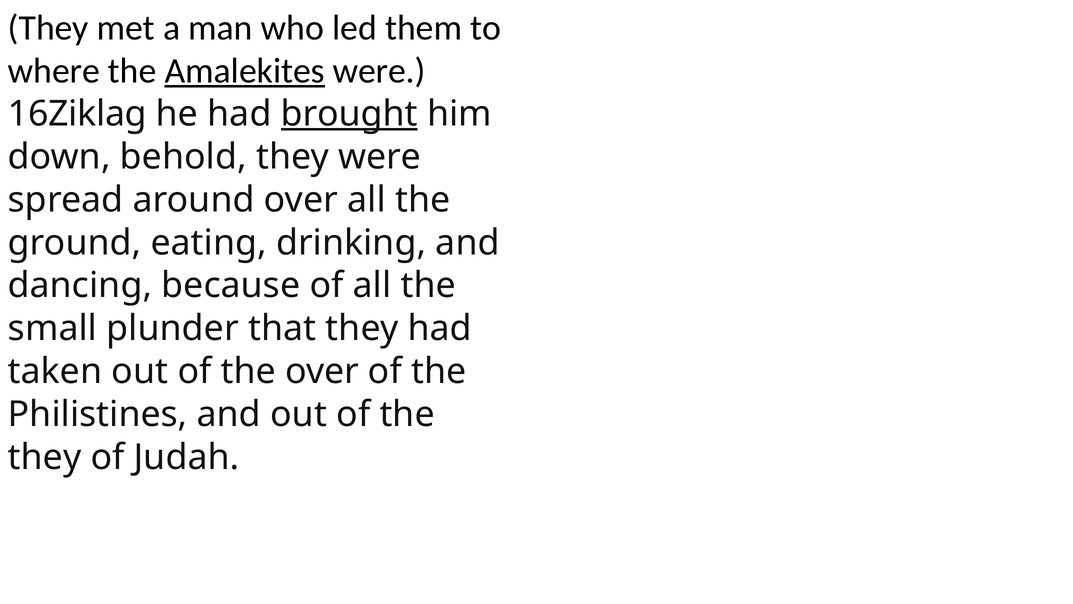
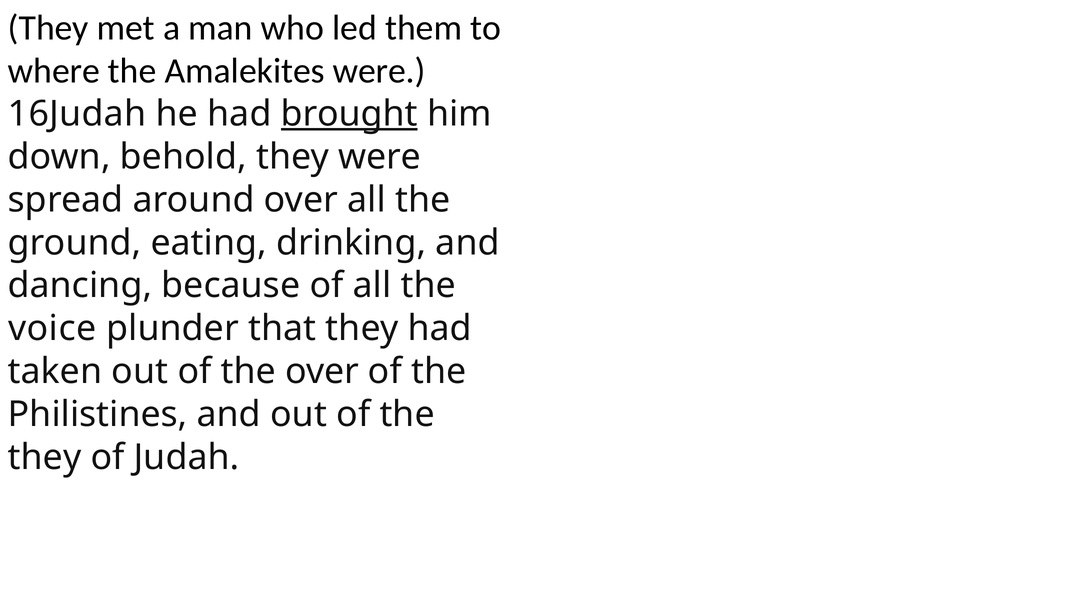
Amalekites underline: present -> none (245, 71)
16Ziklag: 16Ziklag -> 16Judah (77, 114)
small: small -> voice (52, 328)
